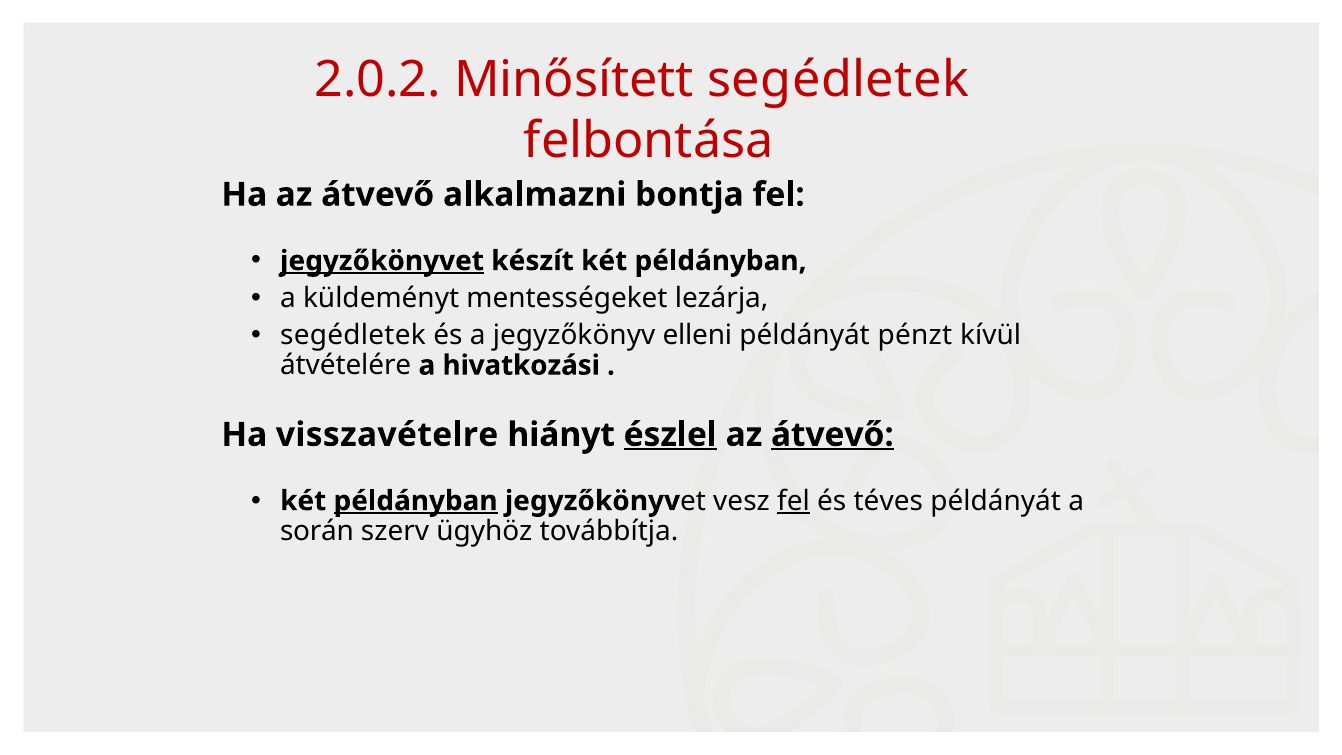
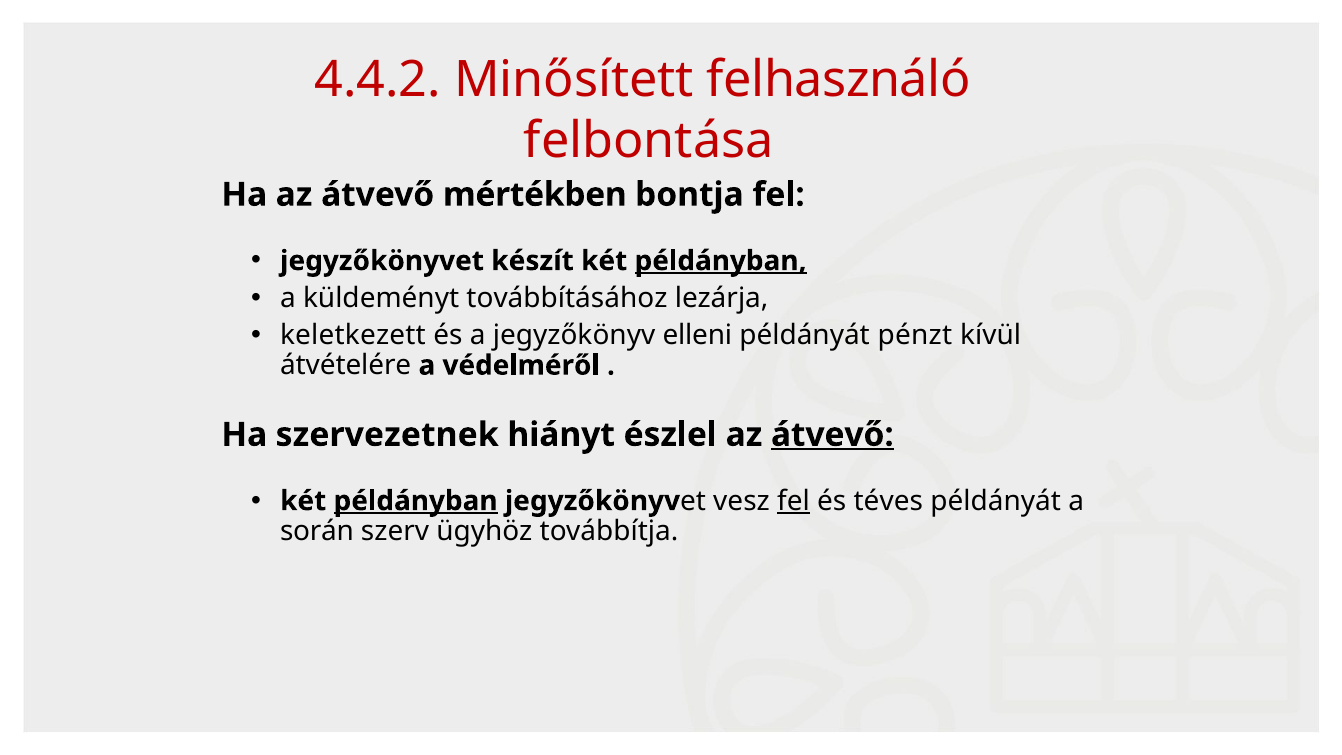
2.0.2: 2.0.2 -> 4.4.2 (378, 80)
Minősített segédletek: segédletek -> felhasználó (839, 80)
alkalmazni: alkalmazni -> mértékben (535, 195)
jegyzőkönyvet underline: present -> none (382, 261)
példányban underline: none -> present (721, 261)
mentességeket: mentességeket -> továbbításához (567, 298)
segédletek: segédletek -> keletkezett (353, 335)
hivatkozási: hivatkozási -> védelméről (521, 365)
visszavételre: visszavételre -> szervezetnek (387, 435)
észlel underline: present -> none (670, 435)
